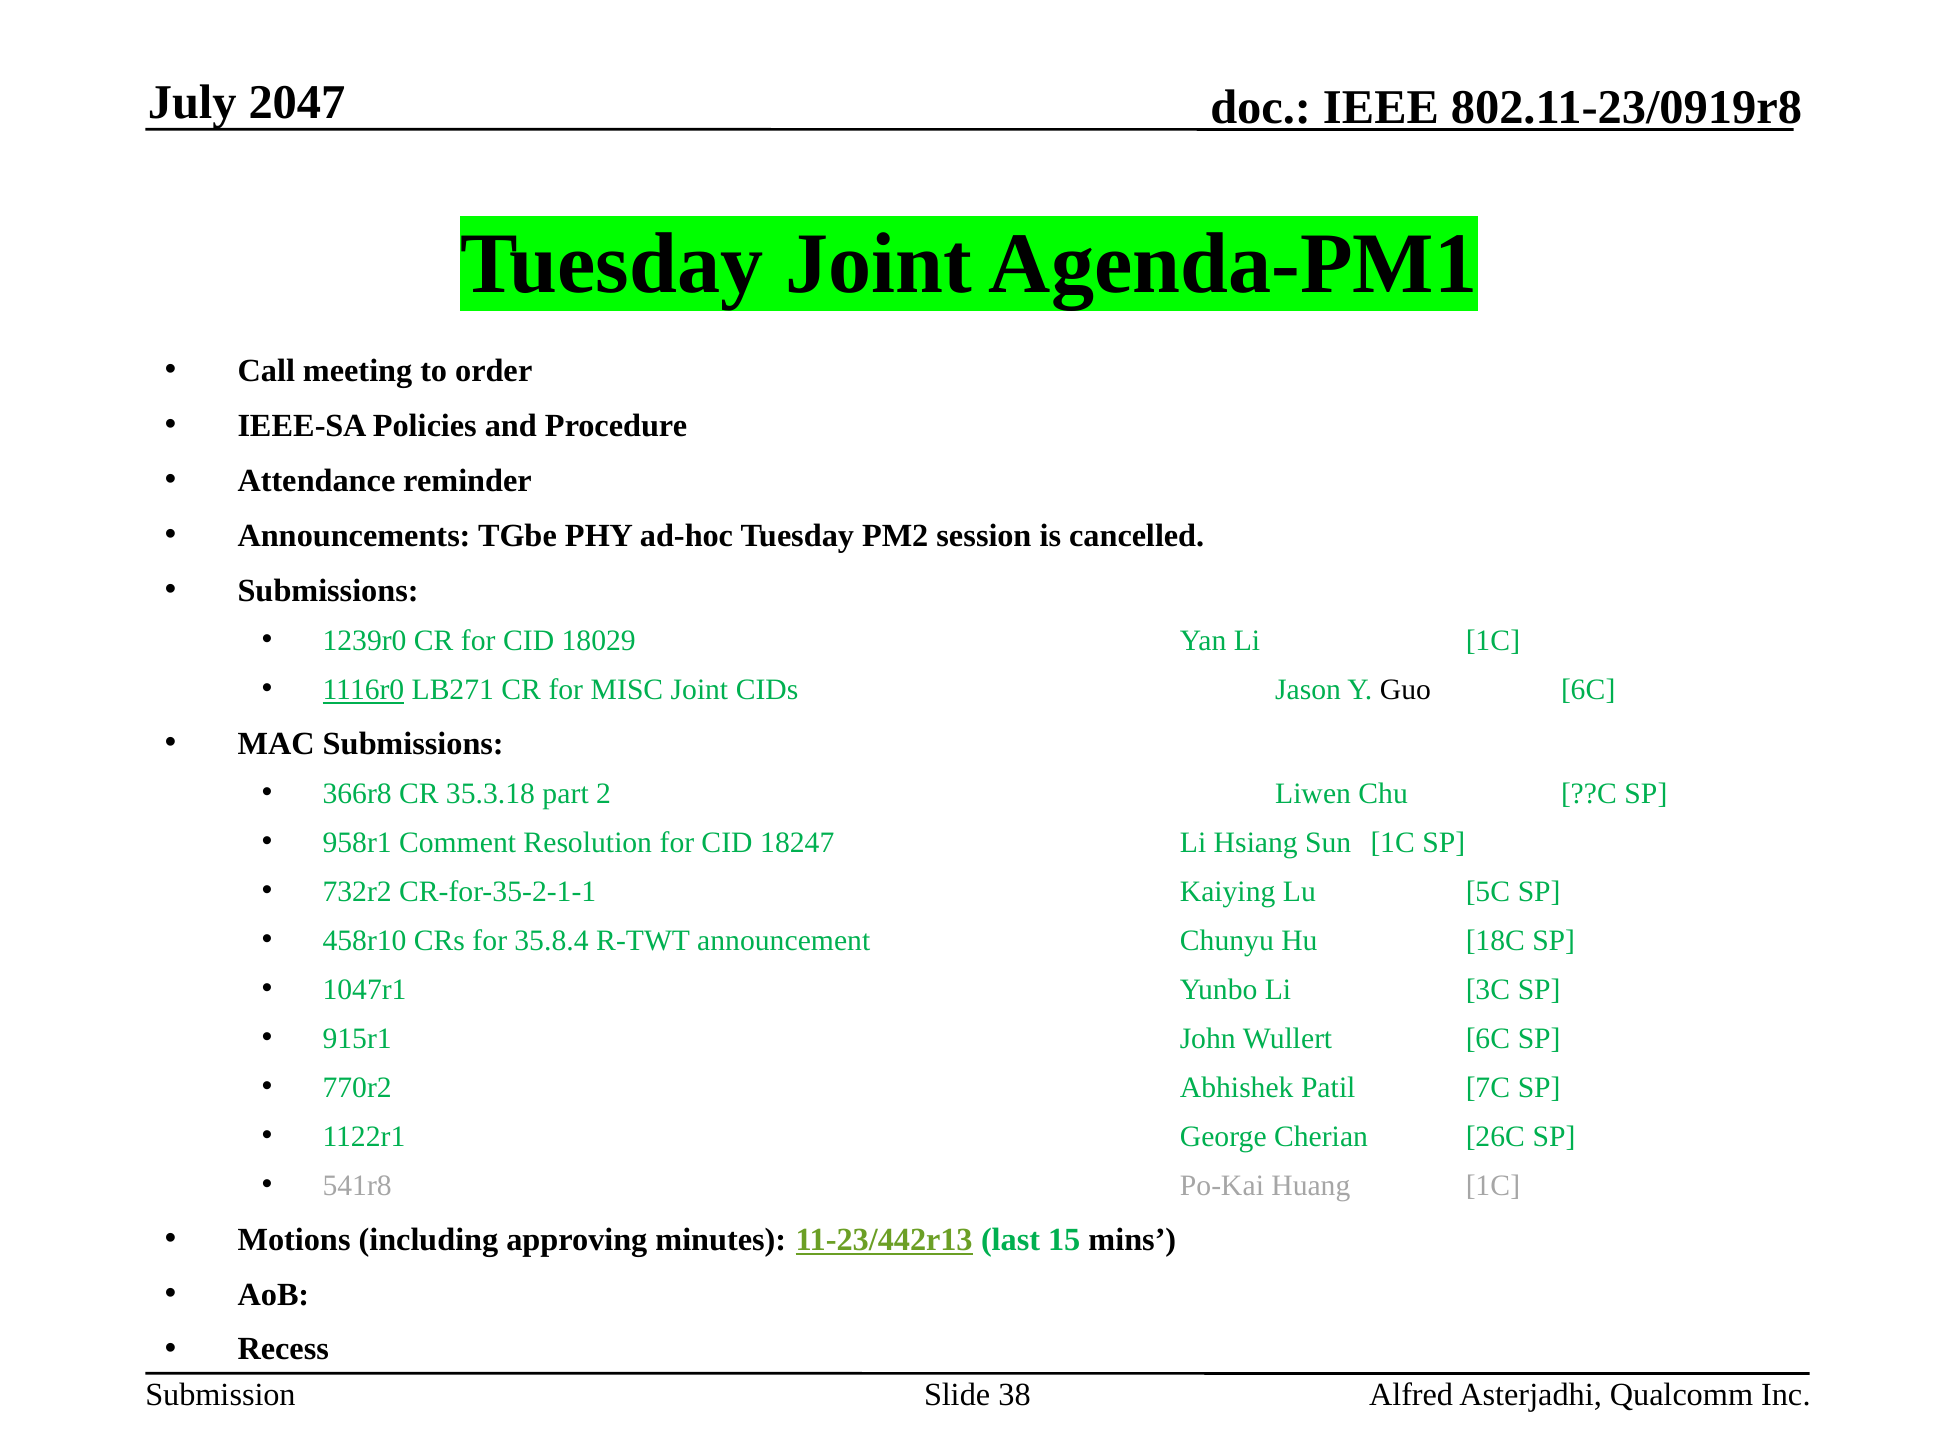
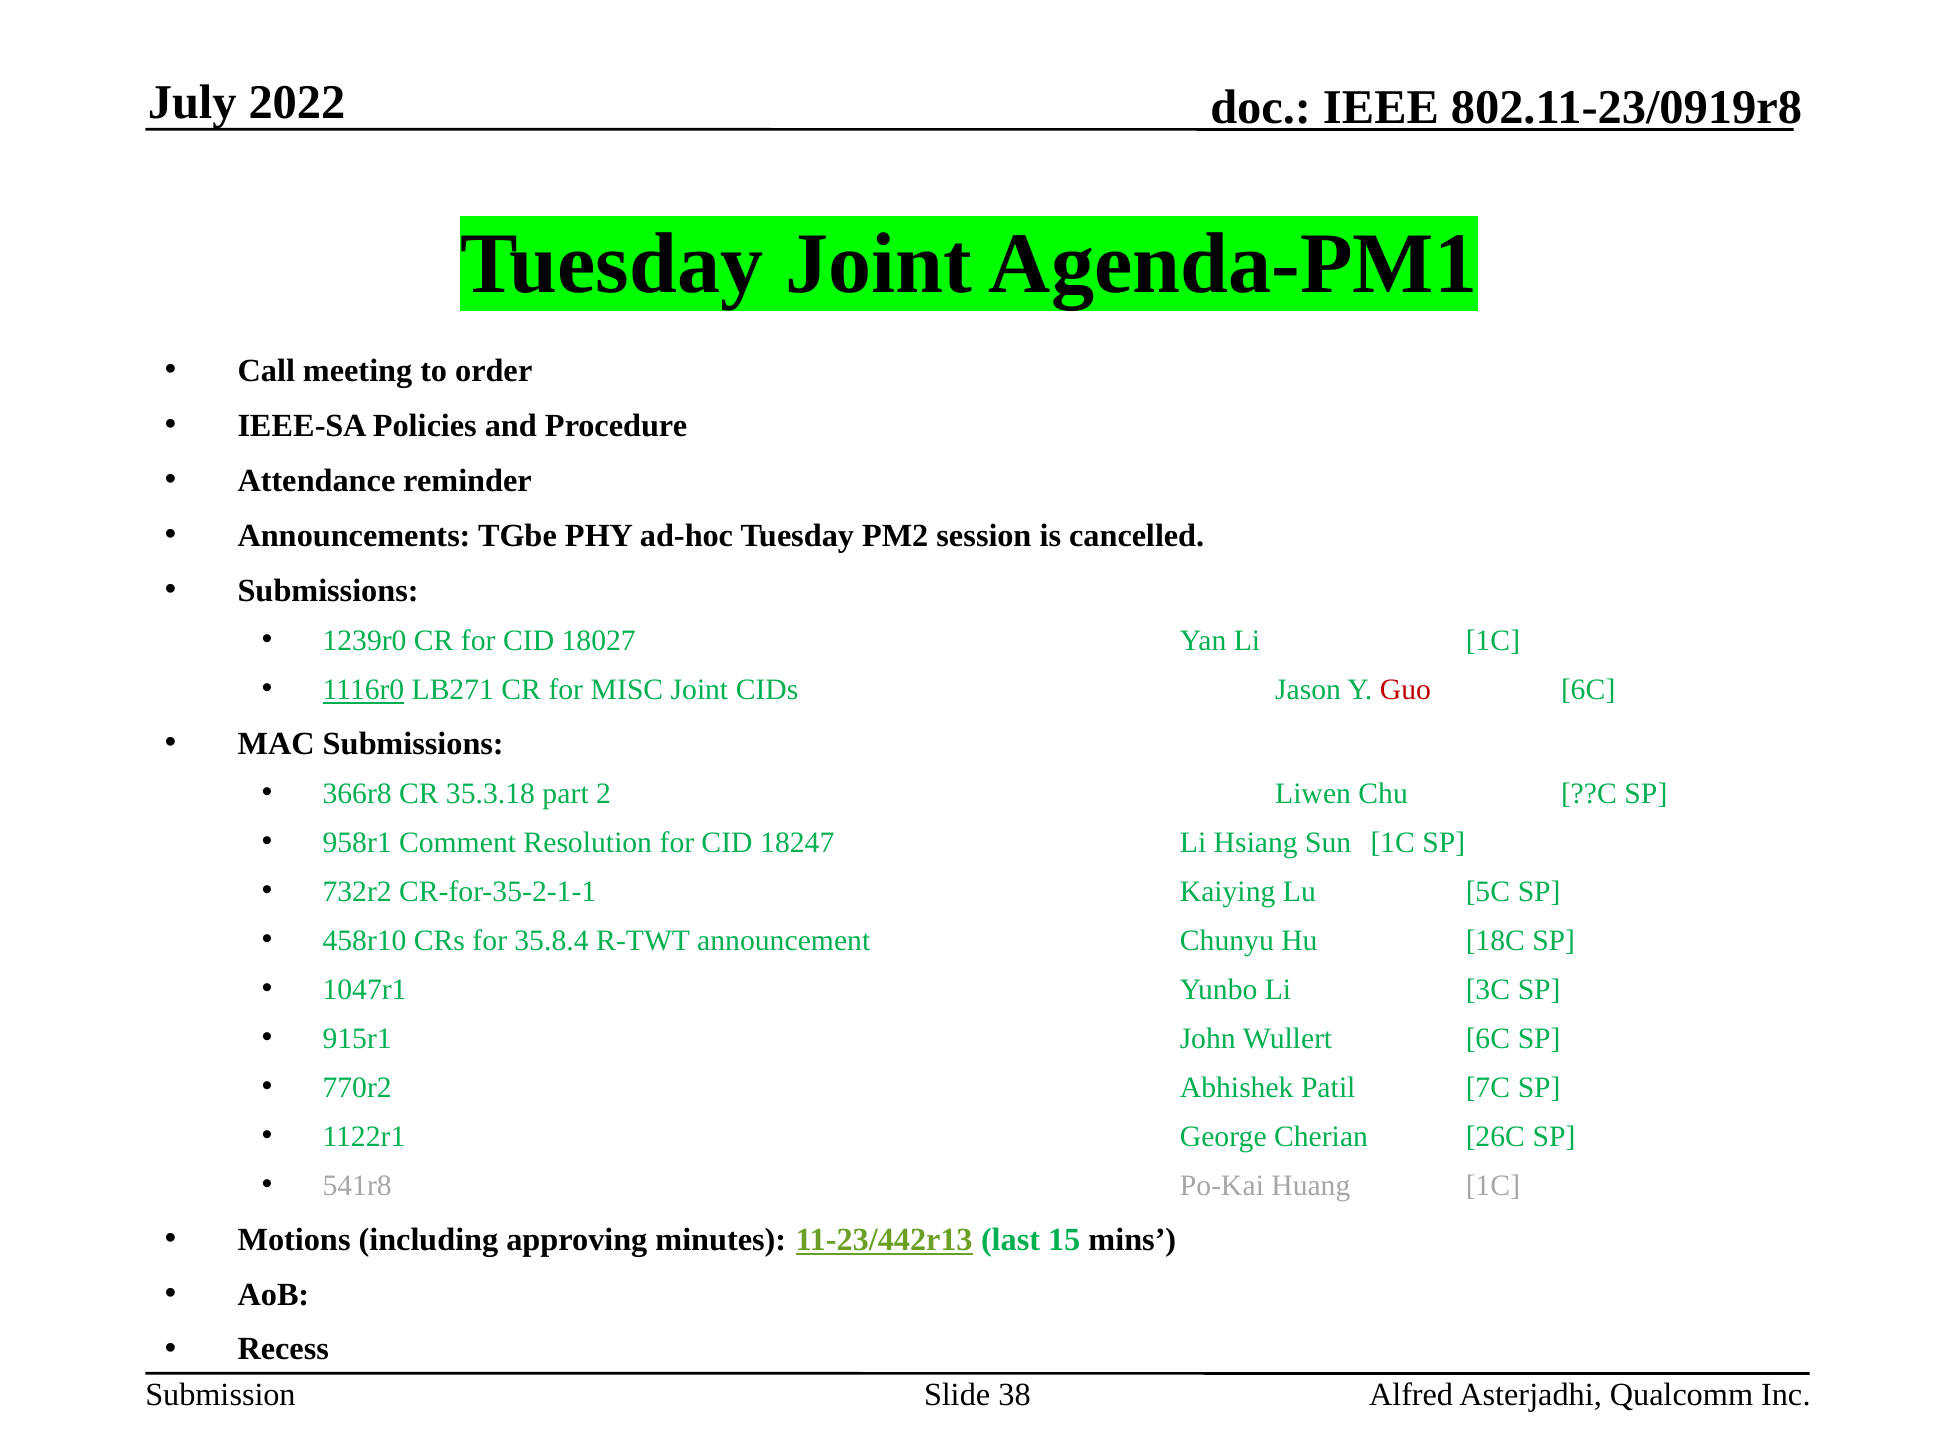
2047: 2047 -> 2022 (297, 103)
18029: 18029 -> 18027 (599, 641)
Guo colour: black -> red (1405, 690)
